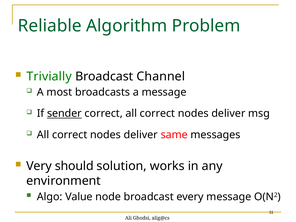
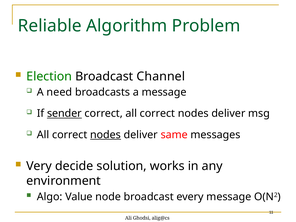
Trivially: Trivially -> Election (49, 76)
most: most -> need (59, 92)
nodes underline: none -> present (106, 135)
should: should -> decide (74, 166)
